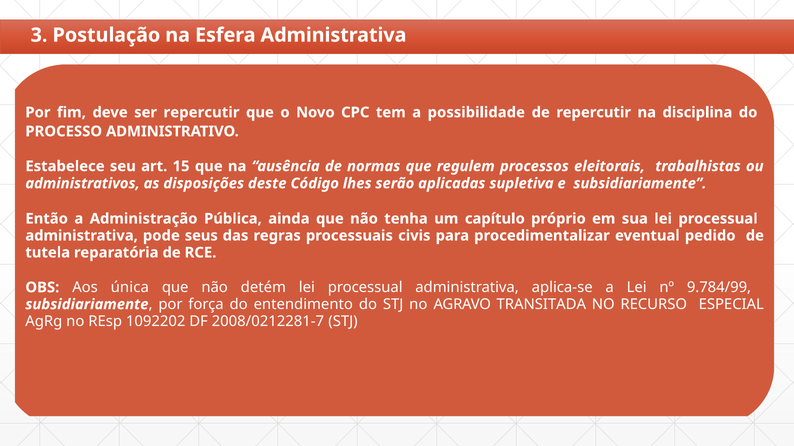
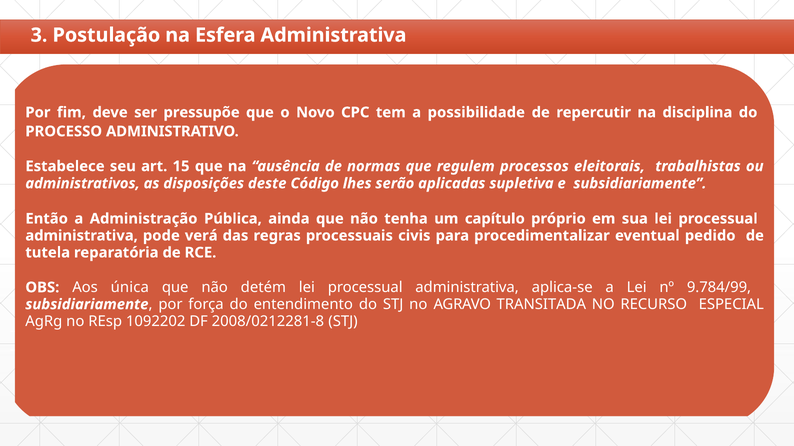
ser repercutir: repercutir -> pressupõe (202, 113)
seus: seus -> verá (201, 236)
2008/0212281-7: 2008/0212281-7 -> 2008/0212281-8 (268, 322)
